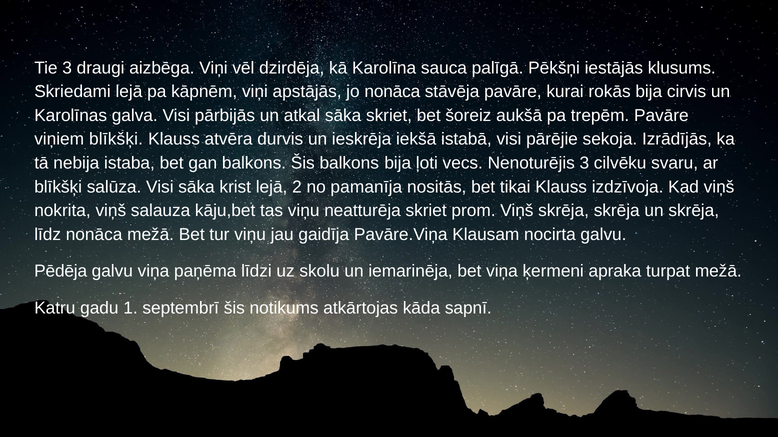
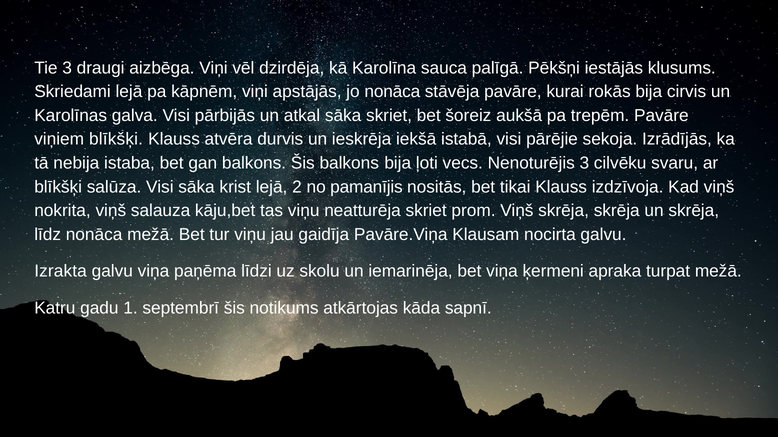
pamanīja: pamanīja -> pamanījis (366, 187)
Pēdēja: Pēdēja -> Izrakta (61, 272)
